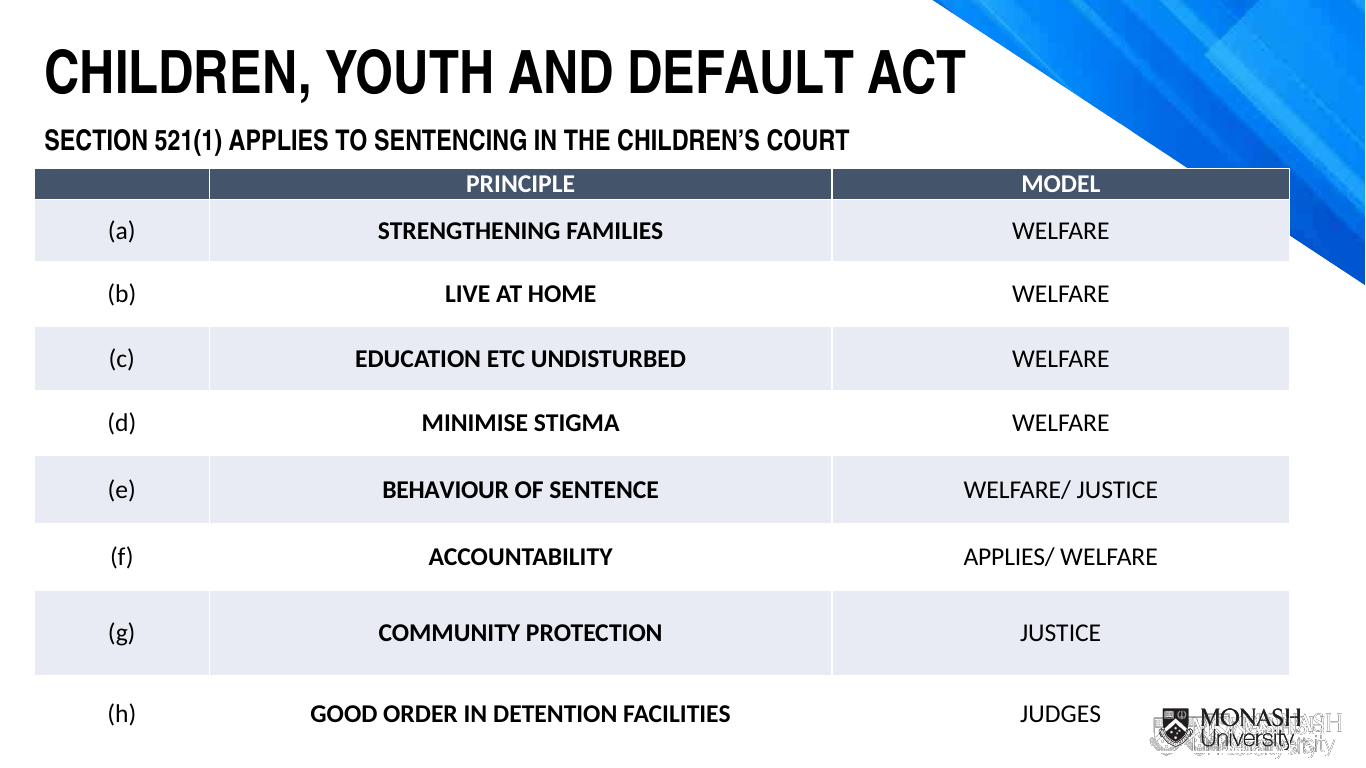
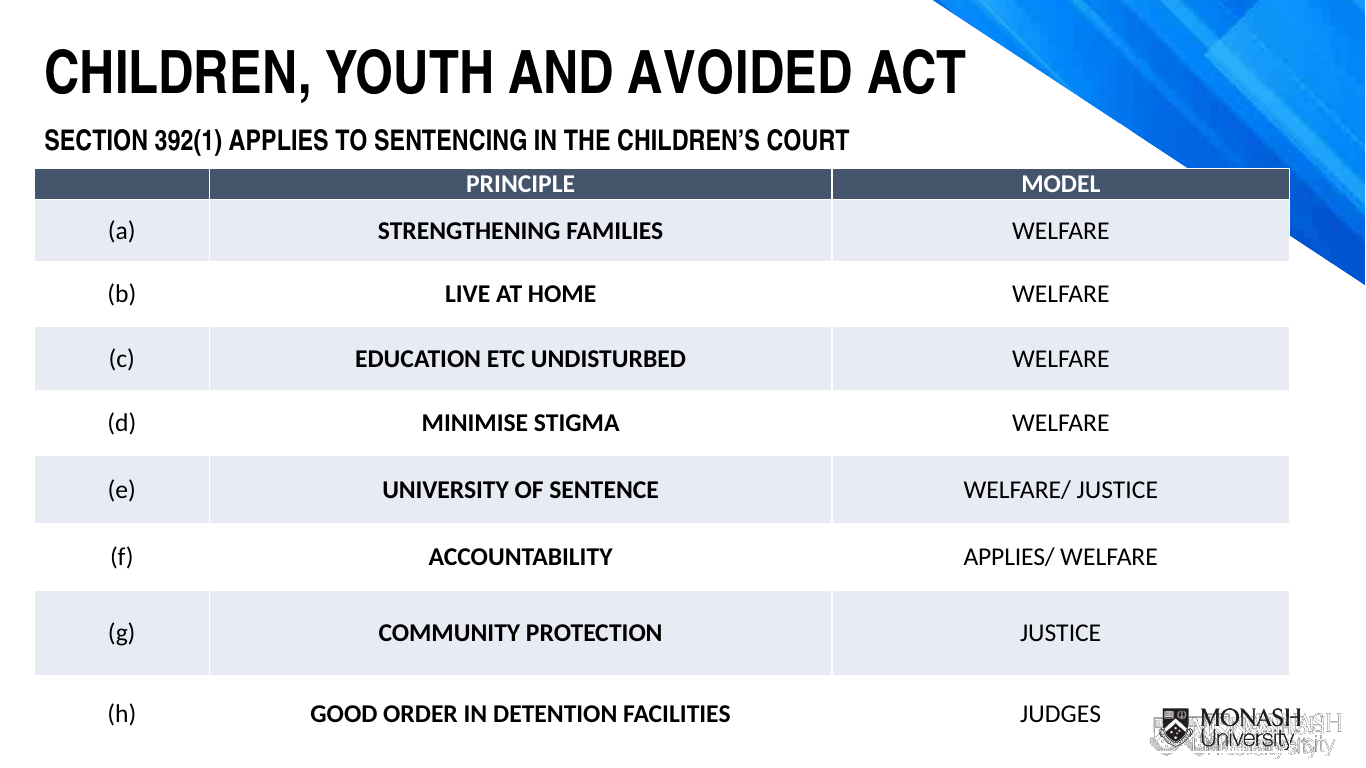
DEFAULT: DEFAULT -> AVOIDED (741, 73)
521(1: 521(1 -> 392(1 (188, 141)
BEHAVIOUR: BEHAVIOUR -> UNIVERSITY (446, 490)
